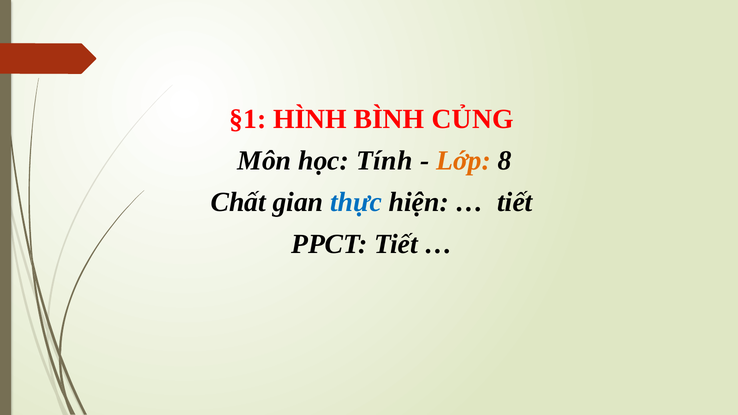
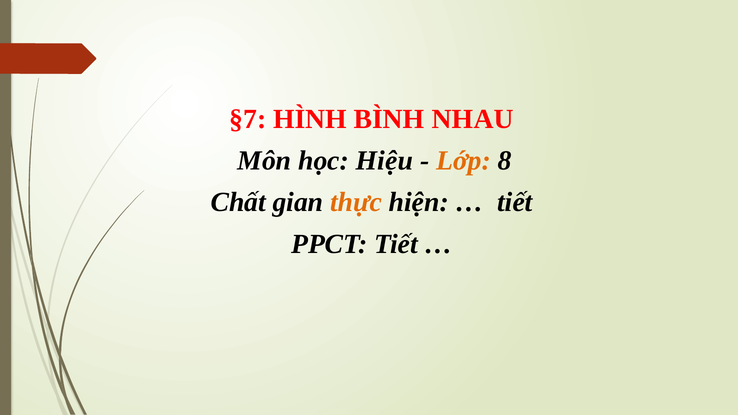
§1: §1 -> §7 (248, 119)
CỦNG: CỦNG -> NHAU (473, 119)
Tính: Tính -> Hiệu (384, 161)
thực colour: blue -> orange (356, 202)
